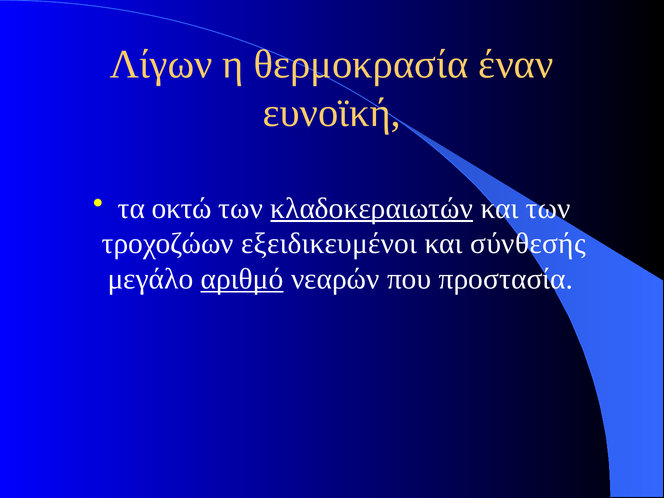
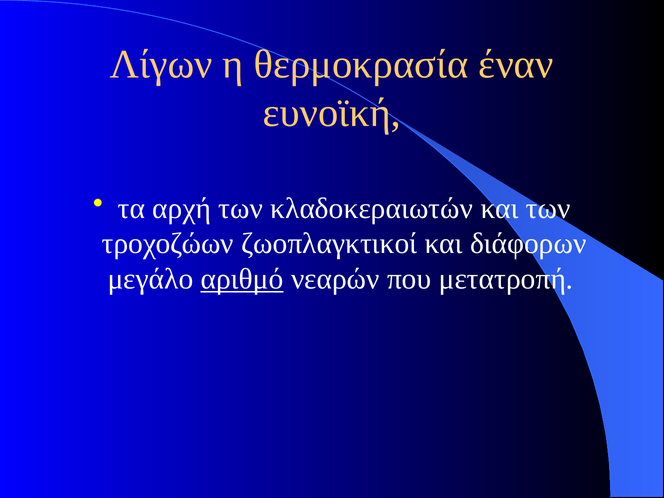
οκτώ: οκτώ -> αρχή (182, 208)
κλαδοκεραιωτών underline: present -> none (372, 208)
εξειδικευμένοι: εξειδικευμένοι -> ζωοπλαγκτικοί (329, 244)
σύνθεσής: σύνθεσής -> διάφορων (528, 244)
προστασία: προστασία -> μετατροπή (506, 279)
